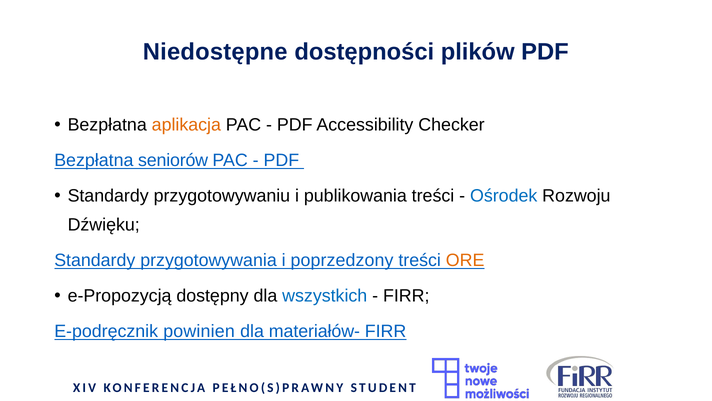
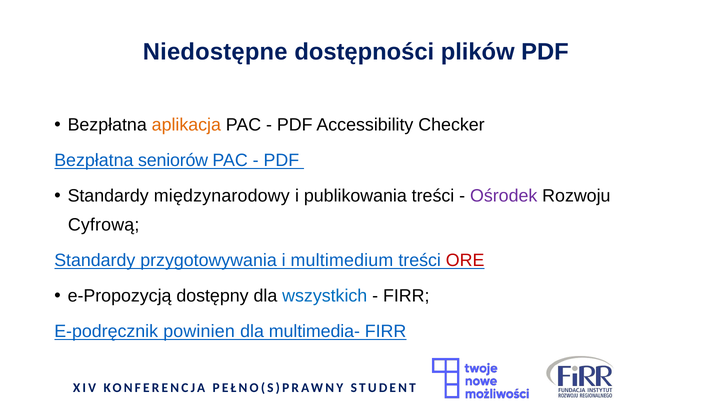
przygotowywaniu: przygotowywaniu -> międzynarodowy (222, 196)
Ośrodek colour: blue -> purple (504, 196)
Dźwięku: Dźwięku -> Cyfrową (104, 225)
poprzedzony: poprzedzony -> multimedium (342, 260)
ORE colour: orange -> red (465, 260)
materiałów-: materiałów- -> multimedia- (314, 331)
